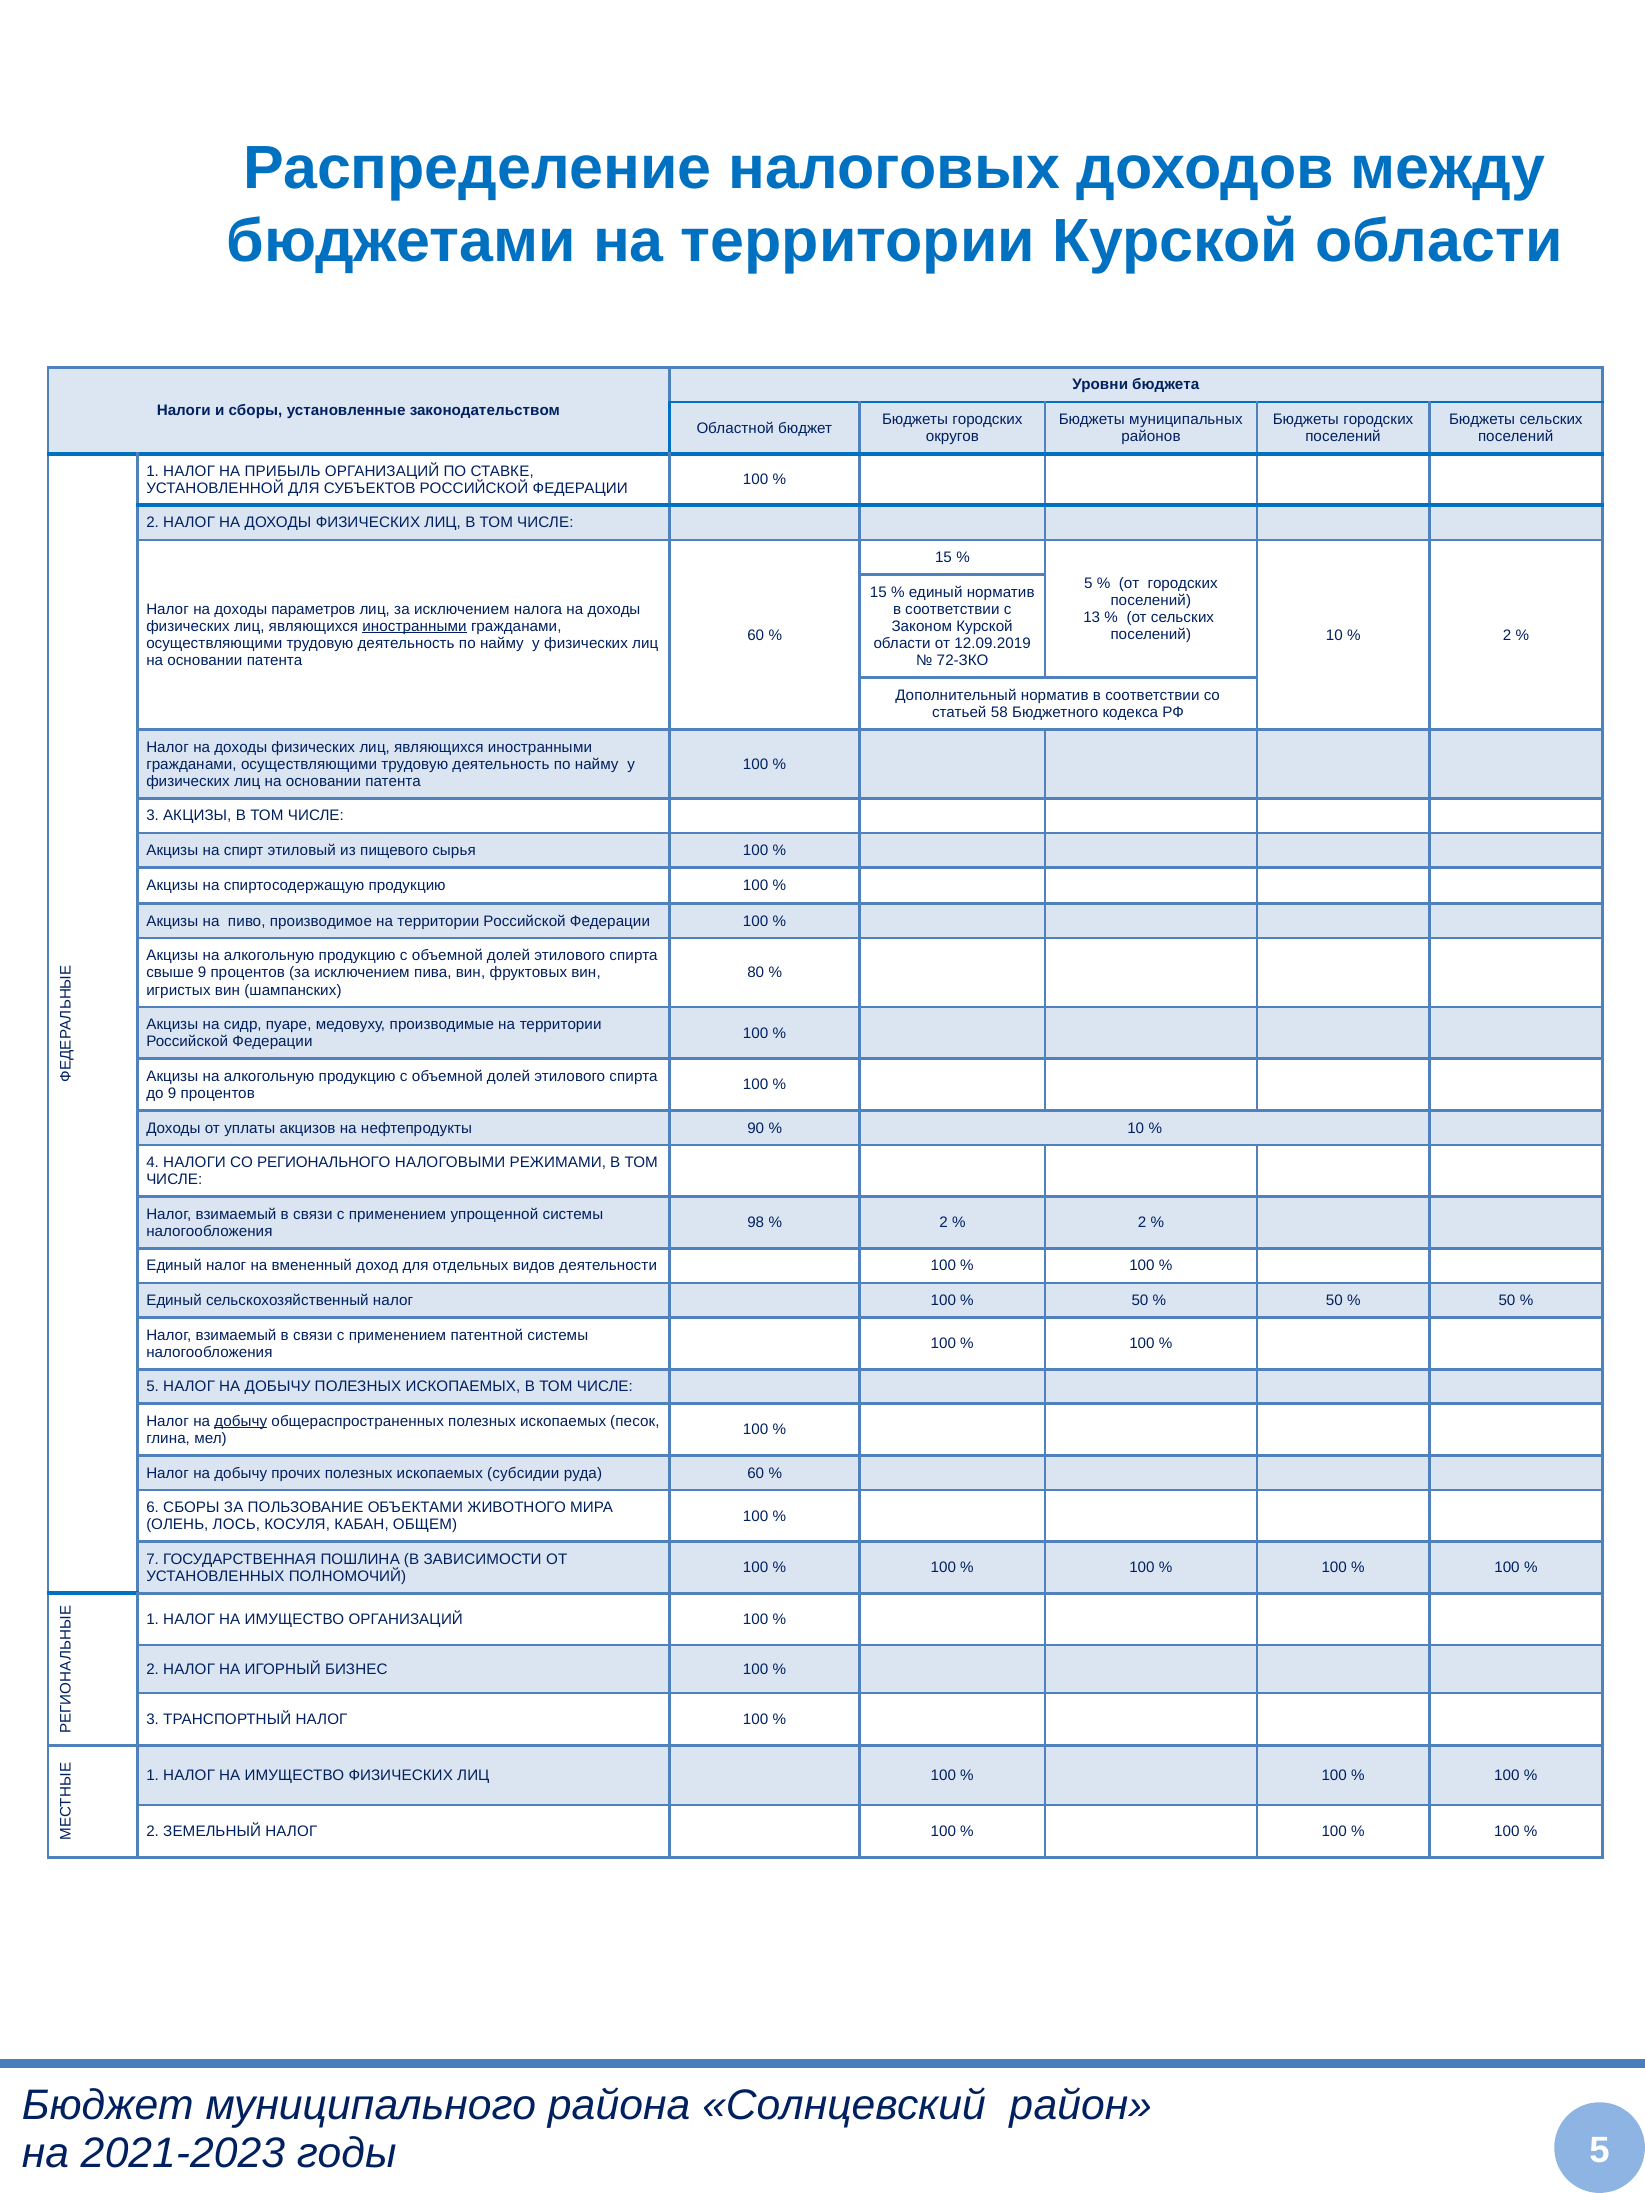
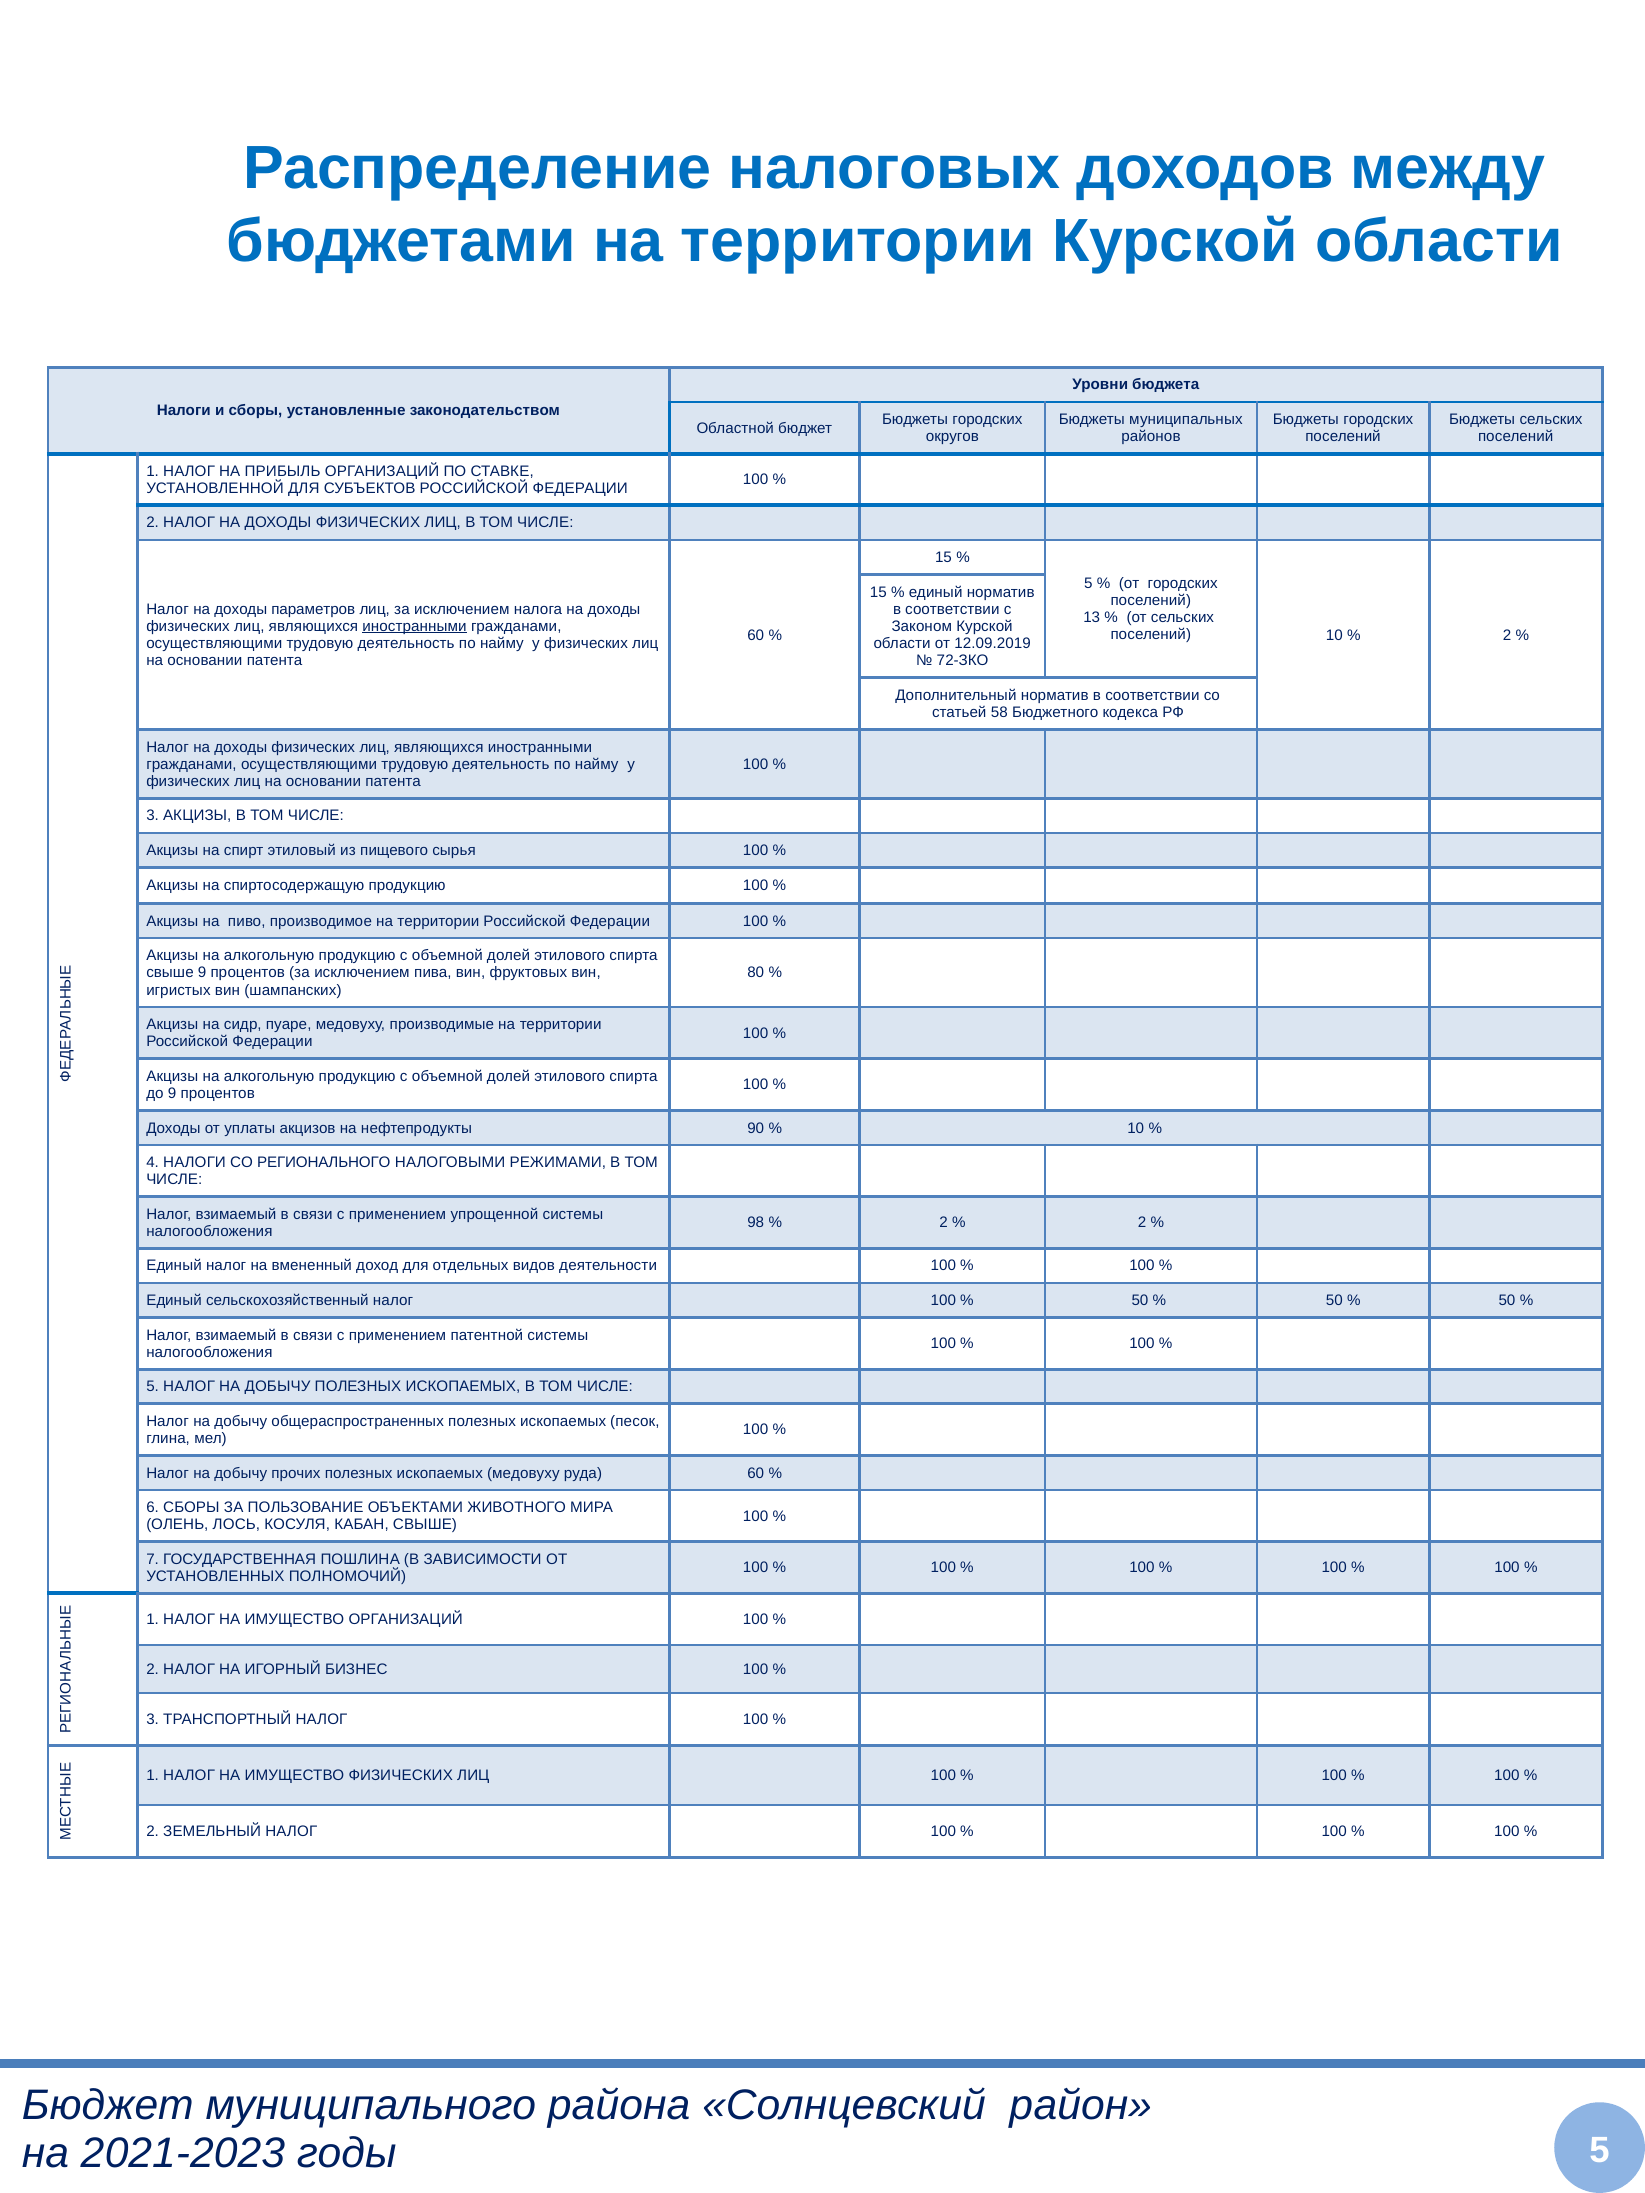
добычу underline: present -> none (241, 1422)
ископаемых субсидии: субсидии -> медовуху (523, 1473)
КАБАН ОБЩЕМ: ОБЩЕМ -> СВЫШЕ (425, 1525)
